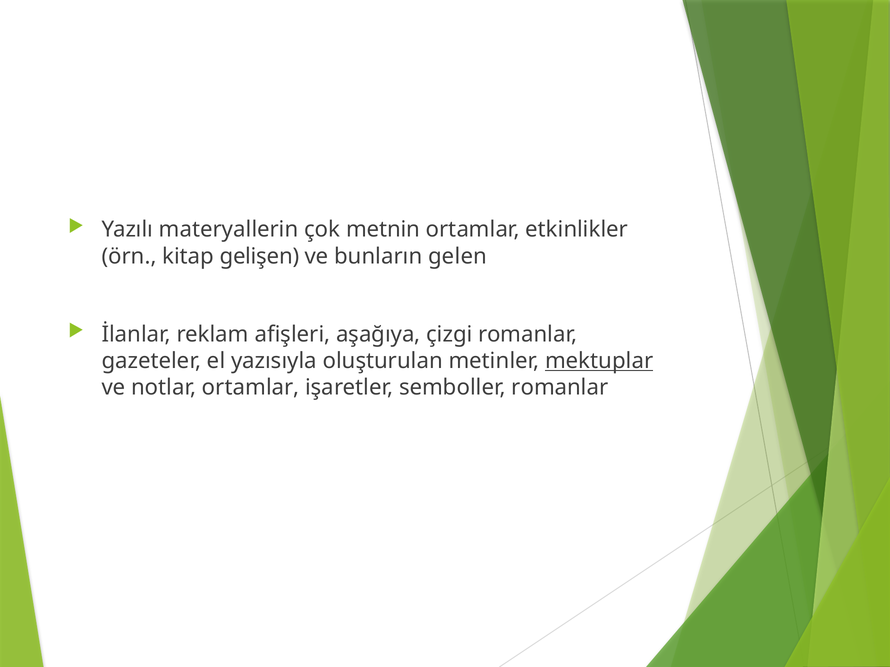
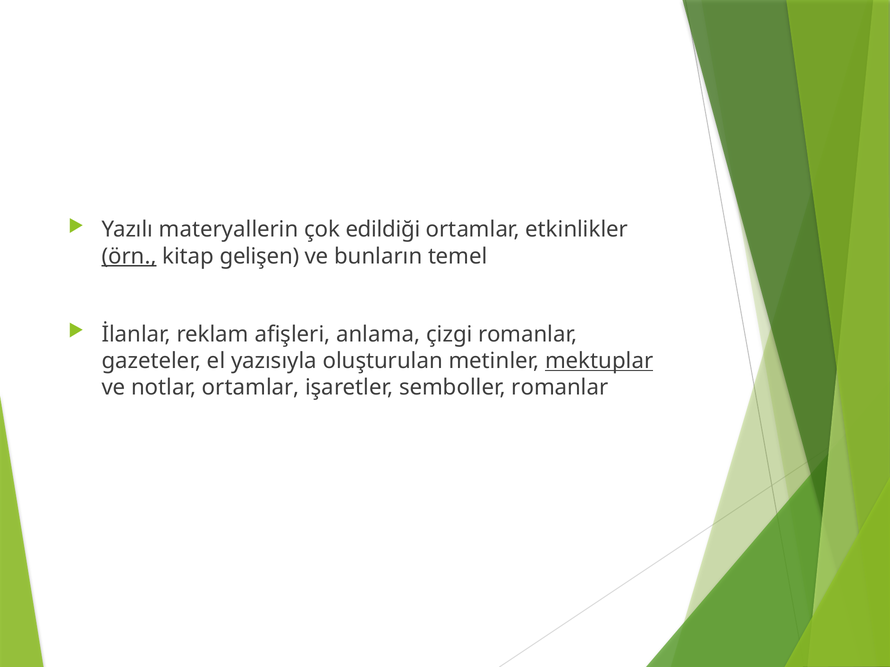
metnin: metnin -> edildiği (383, 230)
örn underline: none -> present (129, 256)
gelen: gelen -> temel (458, 256)
aşağıya: aşağıya -> anlama (378, 335)
